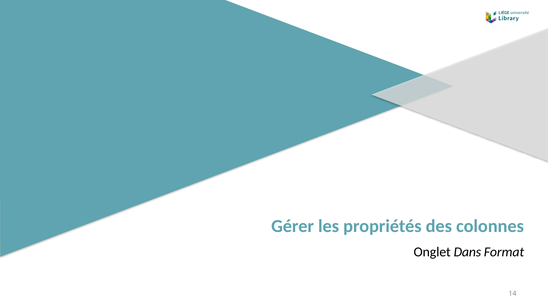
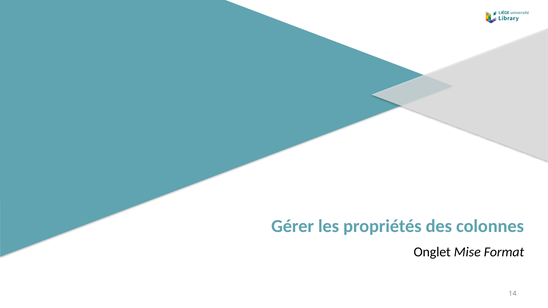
Dans: Dans -> Mise (467, 252)
